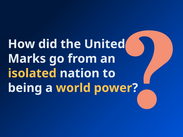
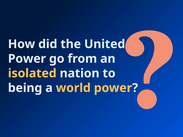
Marks: Marks -> Power (27, 59)
